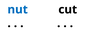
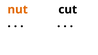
nut colour: blue -> orange (18, 10)
